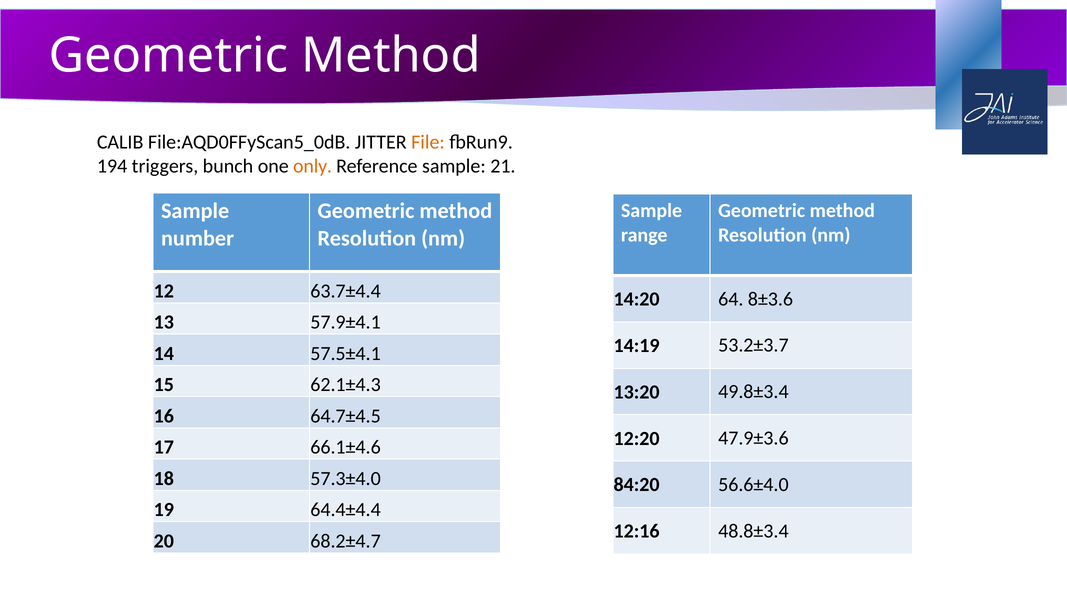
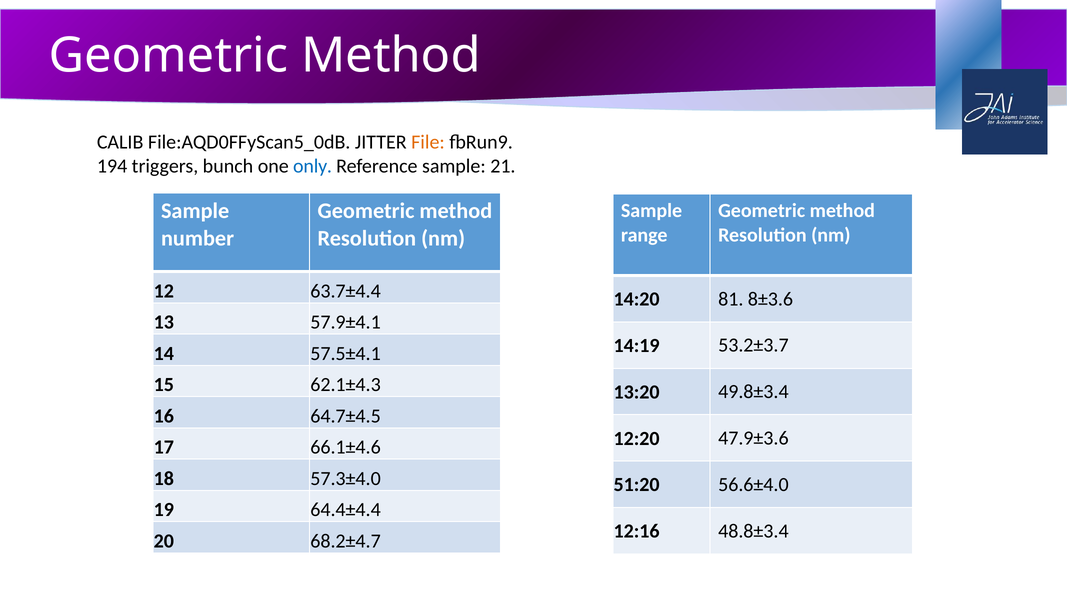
only colour: orange -> blue (313, 166)
64: 64 -> 81 (731, 299)
84:20: 84:20 -> 51:20 (637, 485)
